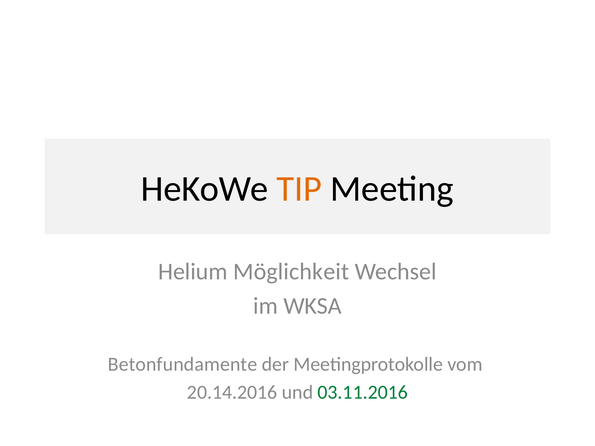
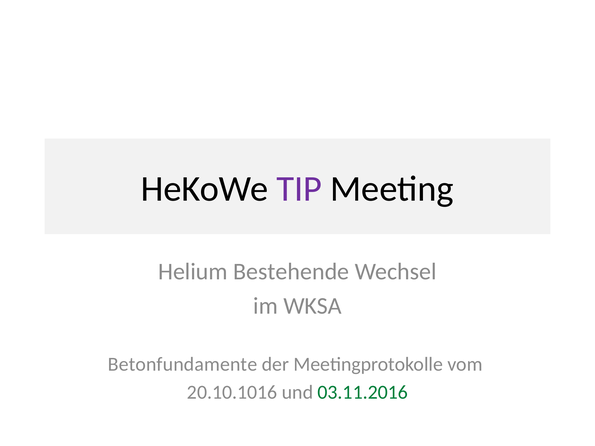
TIP colour: orange -> purple (299, 189)
Möglichkeit: Möglichkeit -> Bestehende (291, 272)
20.14.2016: 20.14.2016 -> 20.10.1016 (232, 392)
